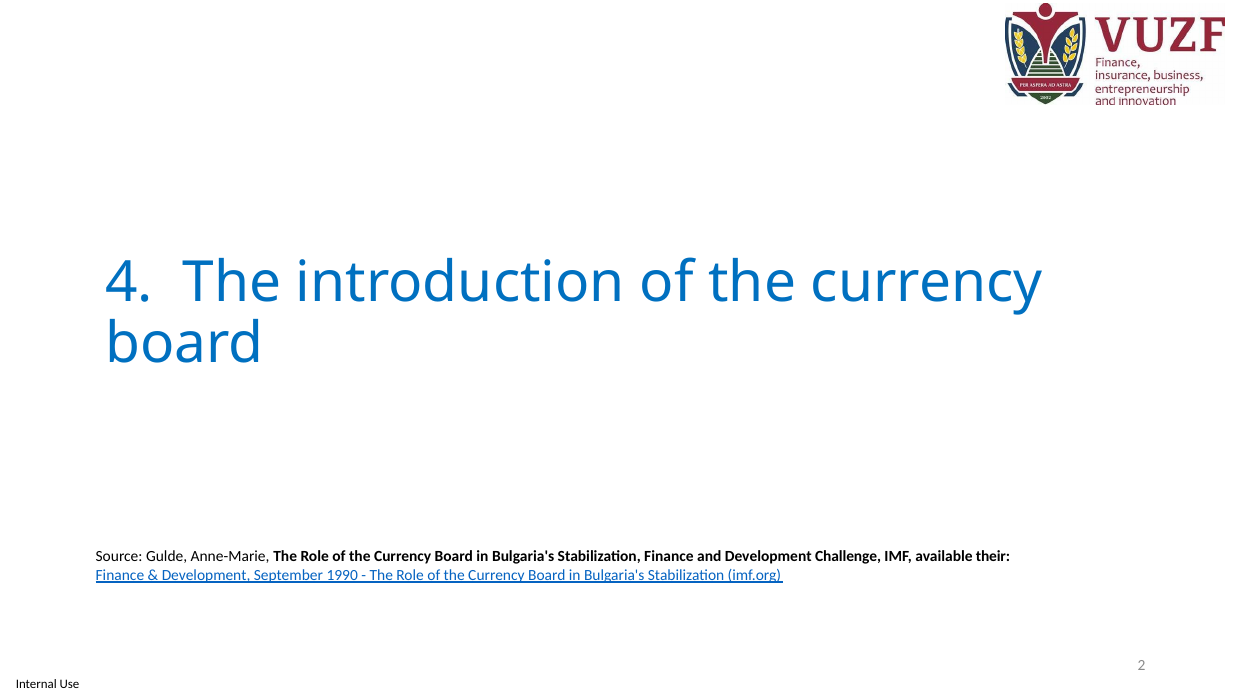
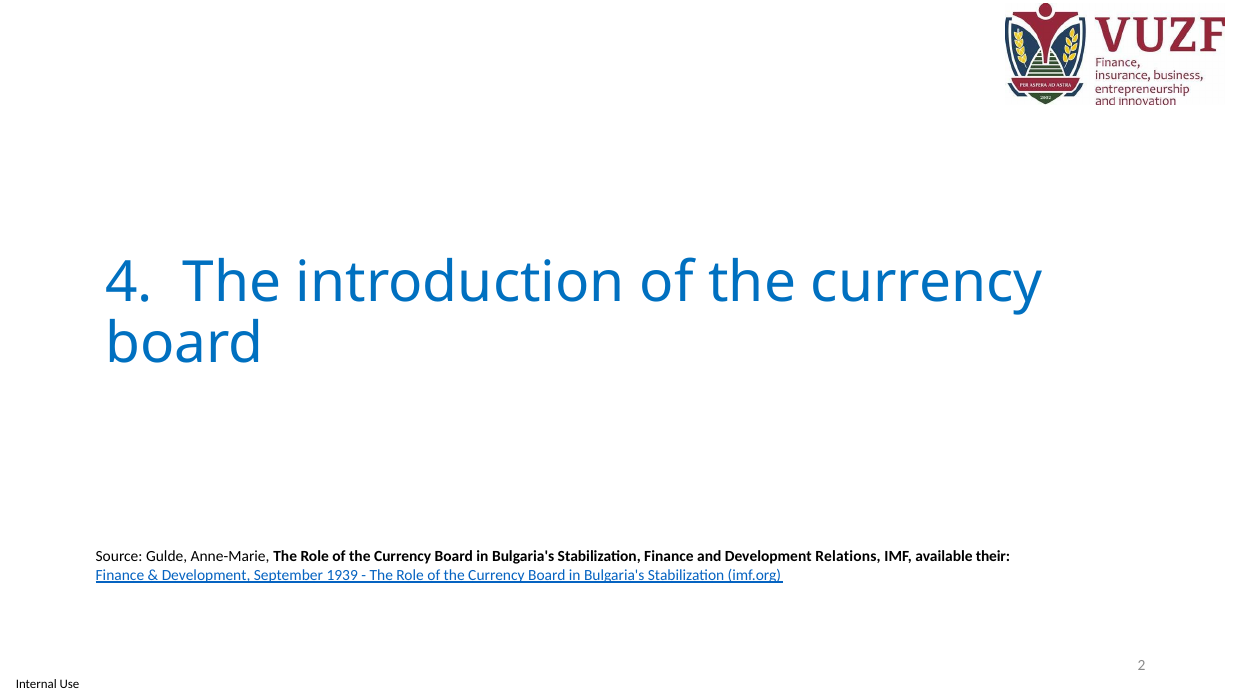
Challenge: Challenge -> Relations (848, 557)
1990: 1990 -> 1939 (342, 575)
